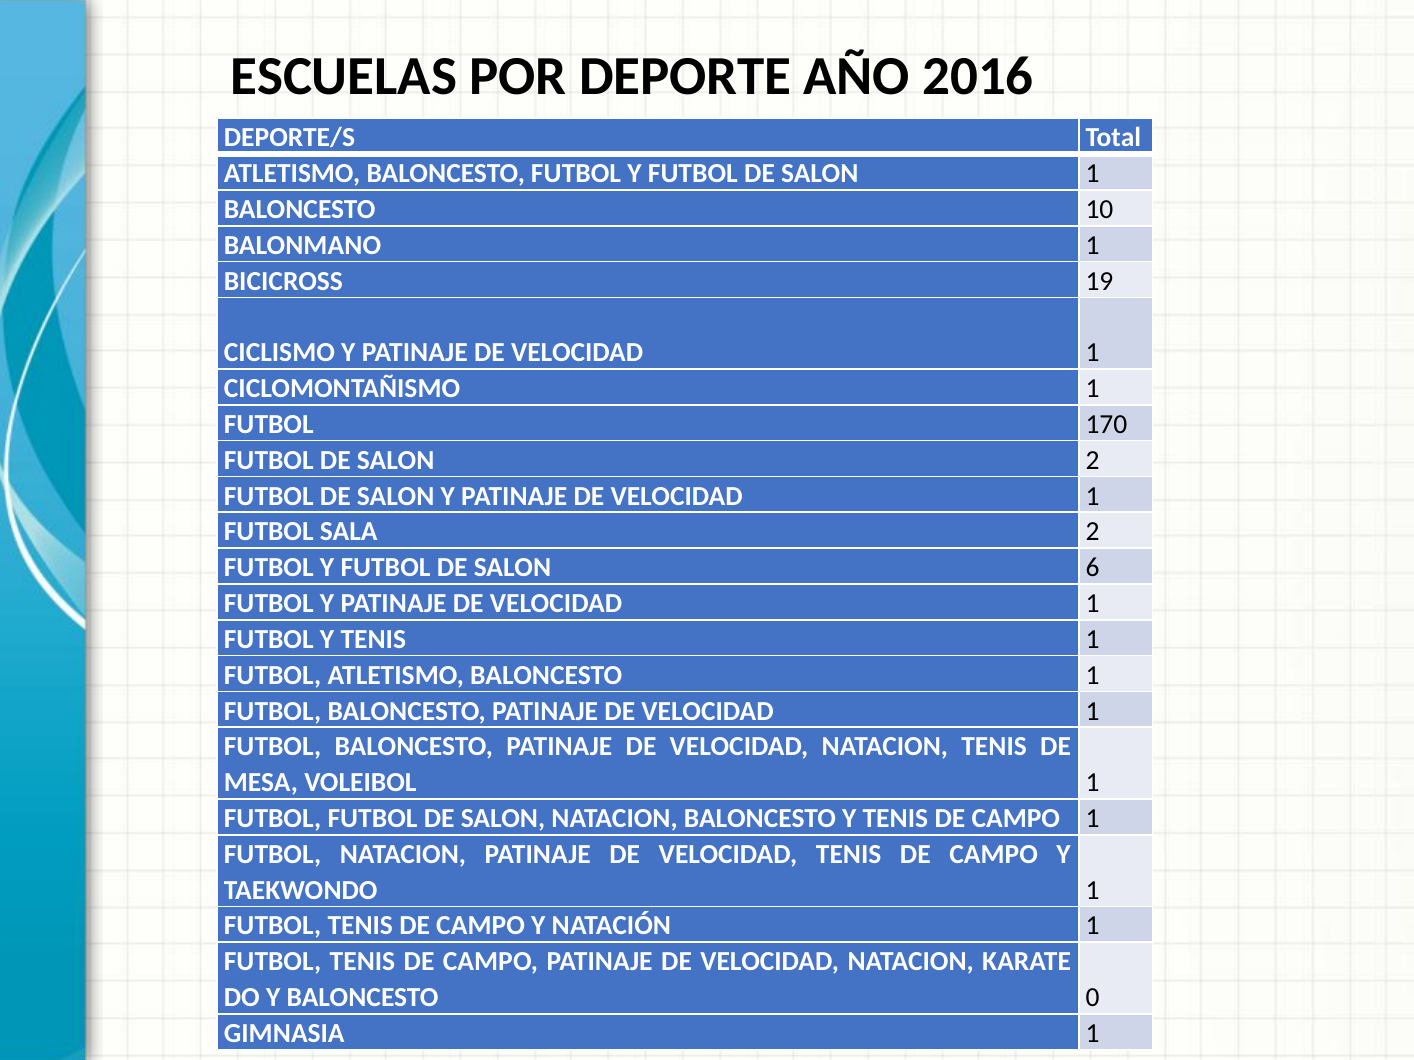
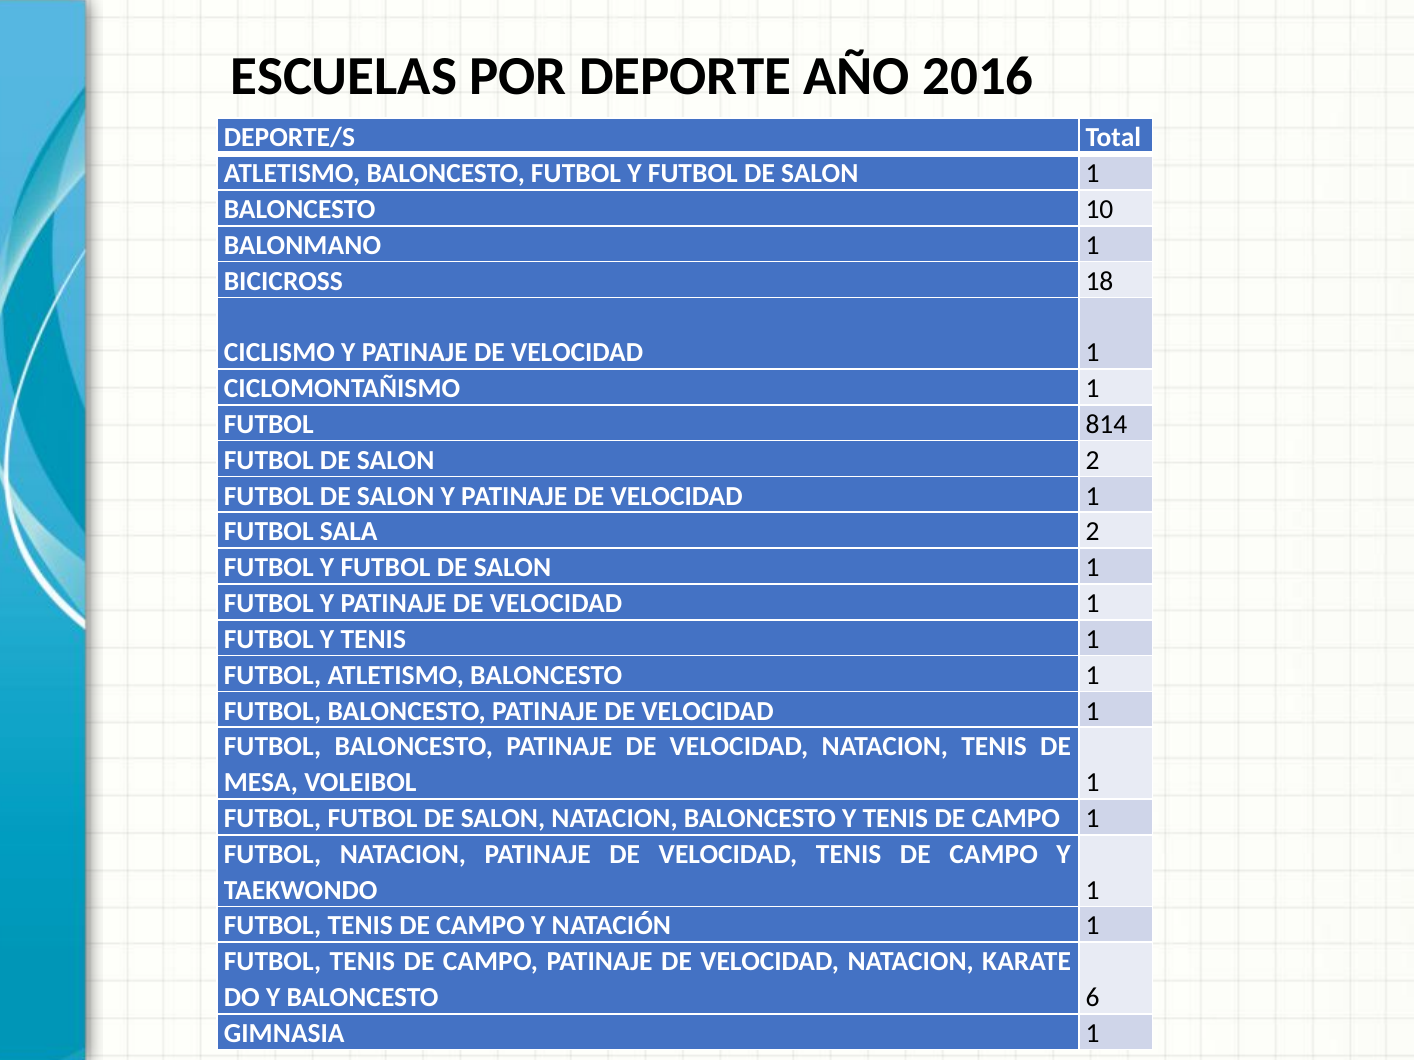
19: 19 -> 18 (1099, 281)
170: 170 -> 814 (1106, 424)
6: 6 -> 1 (1093, 568)
0: 0 -> 6 (1093, 998)
